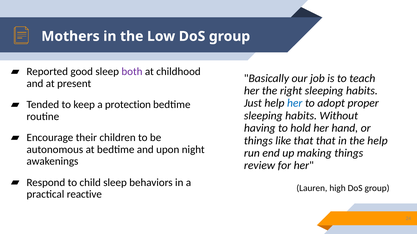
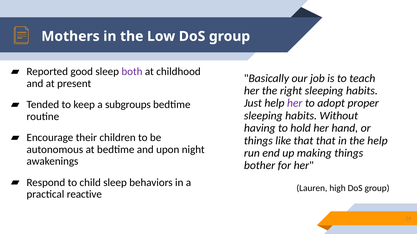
her colour: blue -> purple (295, 103)
protection: protection -> subgroups (128, 105)
review: review -> bother (260, 166)
